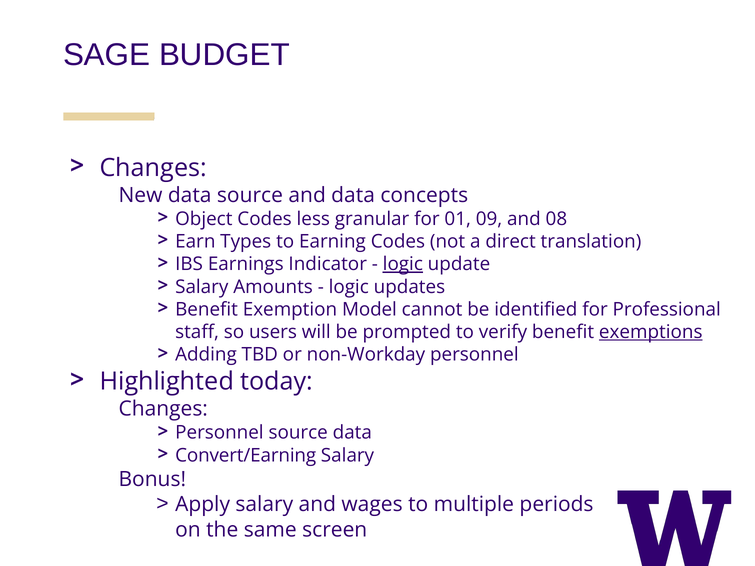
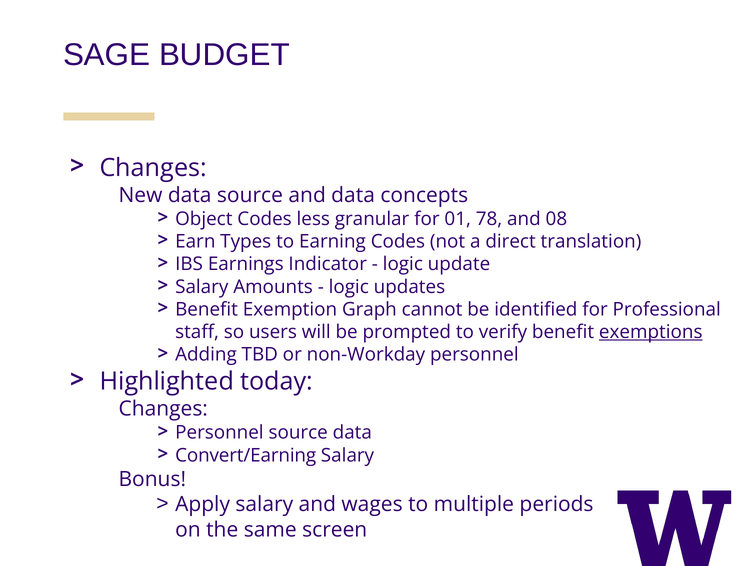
09: 09 -> 78 (489, 219)
logic underline: present -> none (403, 264)
Model: Model -> Graph (369, 310)
